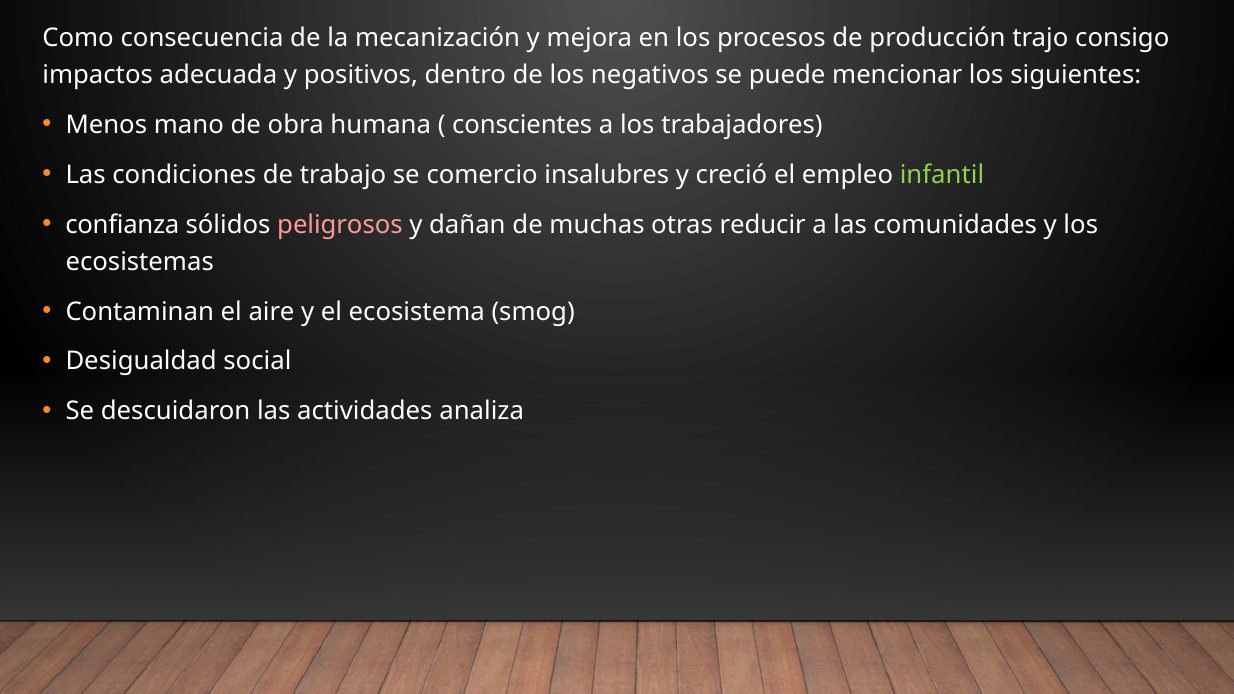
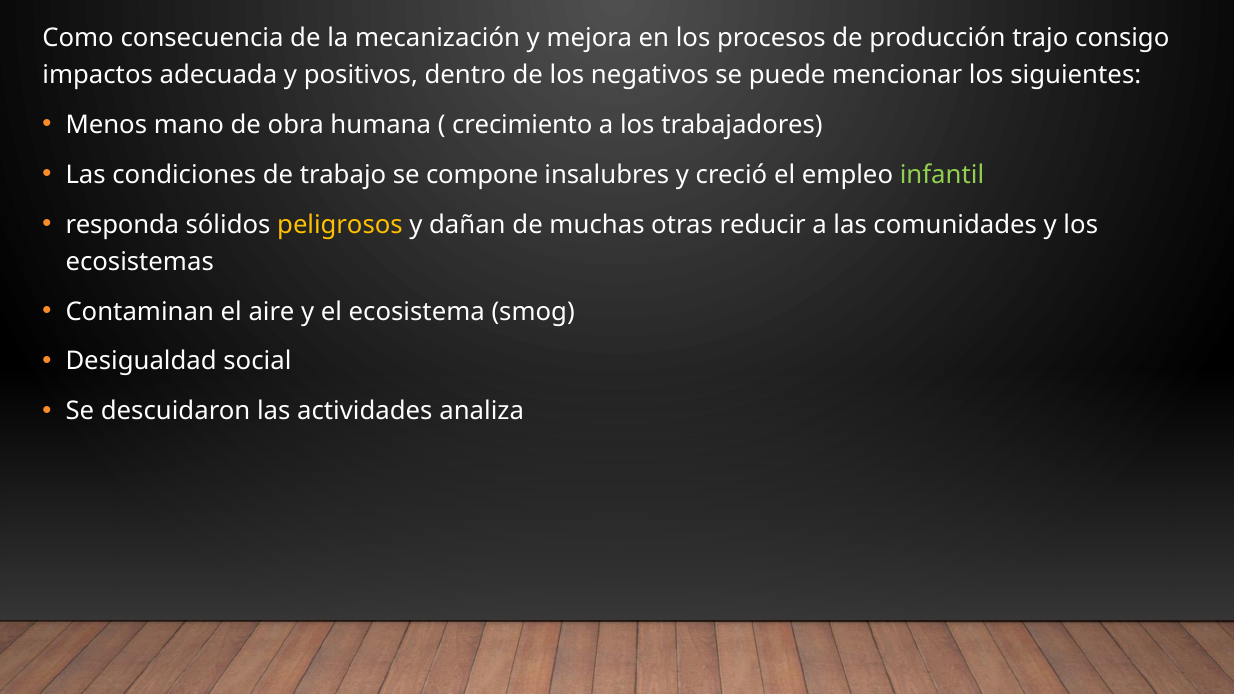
conscientes: conscientes -> crecimiento (522, 125)
comercio: comercio -> compone (482, 175)
confianza: confianza -> responda (122, 225)
peligrosos colour: pink -> yellow (340, 225)
